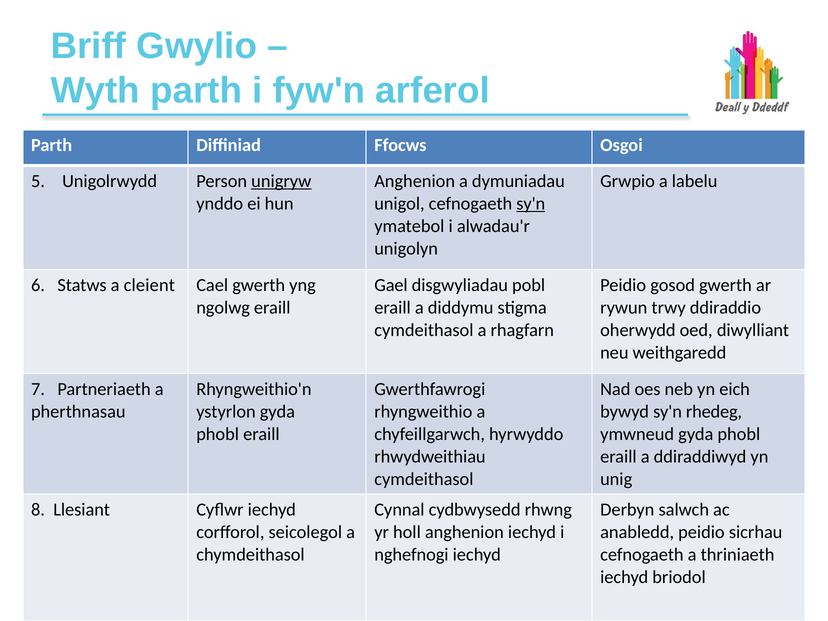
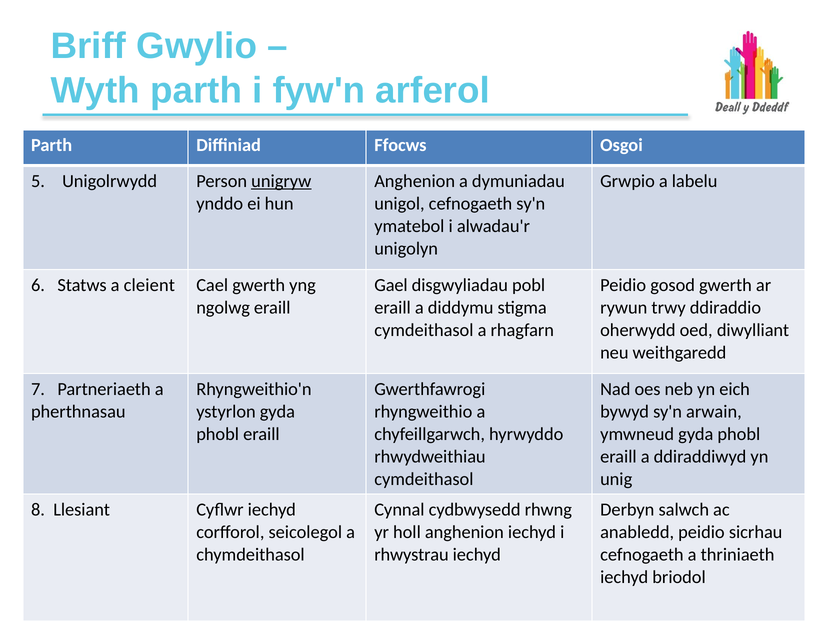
sy'n underline: present -> none (531, 204)
rhedeg: rhedeg -> arwain (714, 411)
nghefnogi: nghefnogi -> rhwystrau (411, 555)
